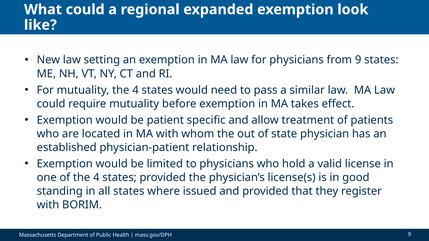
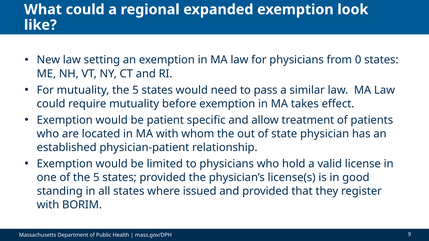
from 9: 9 -> 0 (358, 60)
mutuality the 4: 4 -> 5 (135, 90)
of the 4: 4 -> 5 (96, 178)
